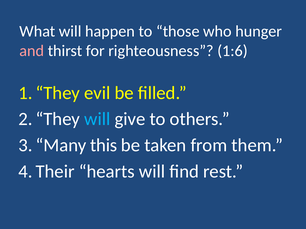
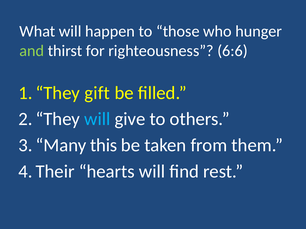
and colour: pink -> light green (32, 51)
1:6: 1:6 -> 6:6 (232, 51)
evil: evil -> gift (97, 93)
